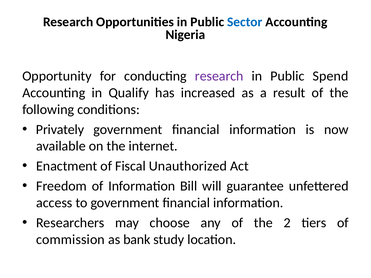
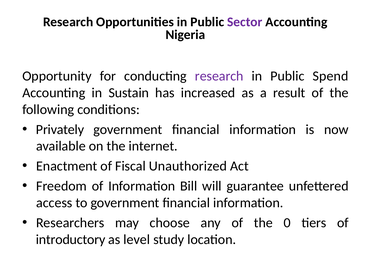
Sector colour: blue -> purple (245, 22)
Qualify: Qualify -> Sustain (129, 93)
2: 2 -> 0 (287, 223)
commission: commission -> introductory (71, 240)
bank: bank -> level (137, 240)
